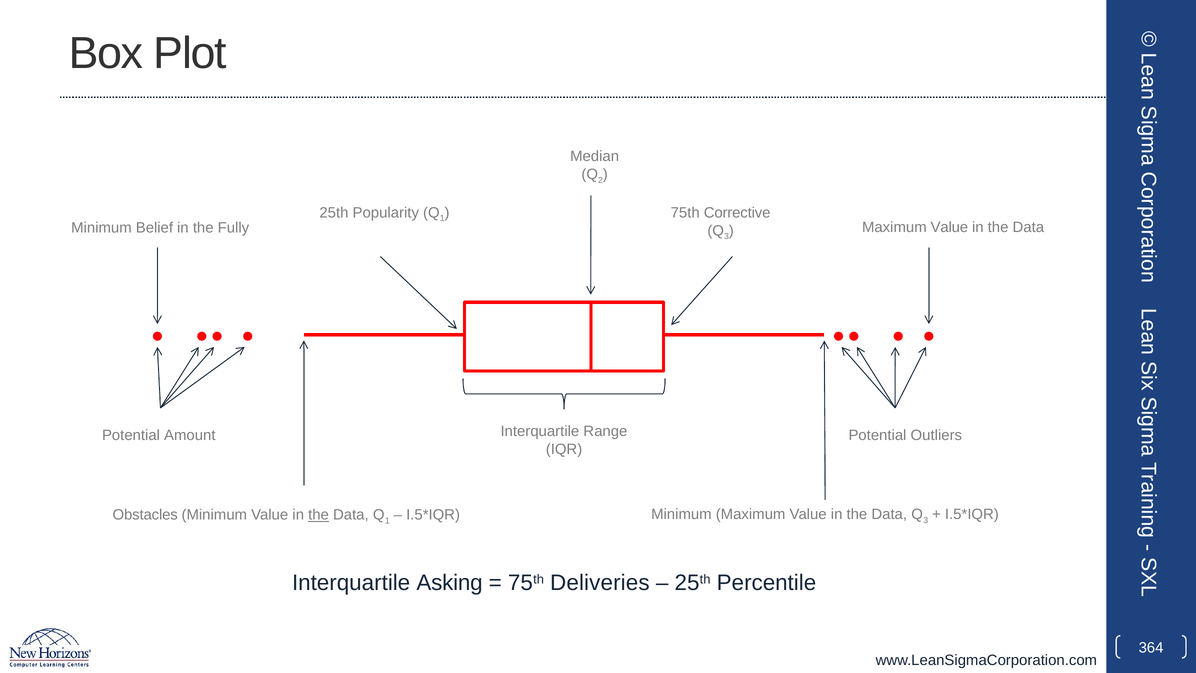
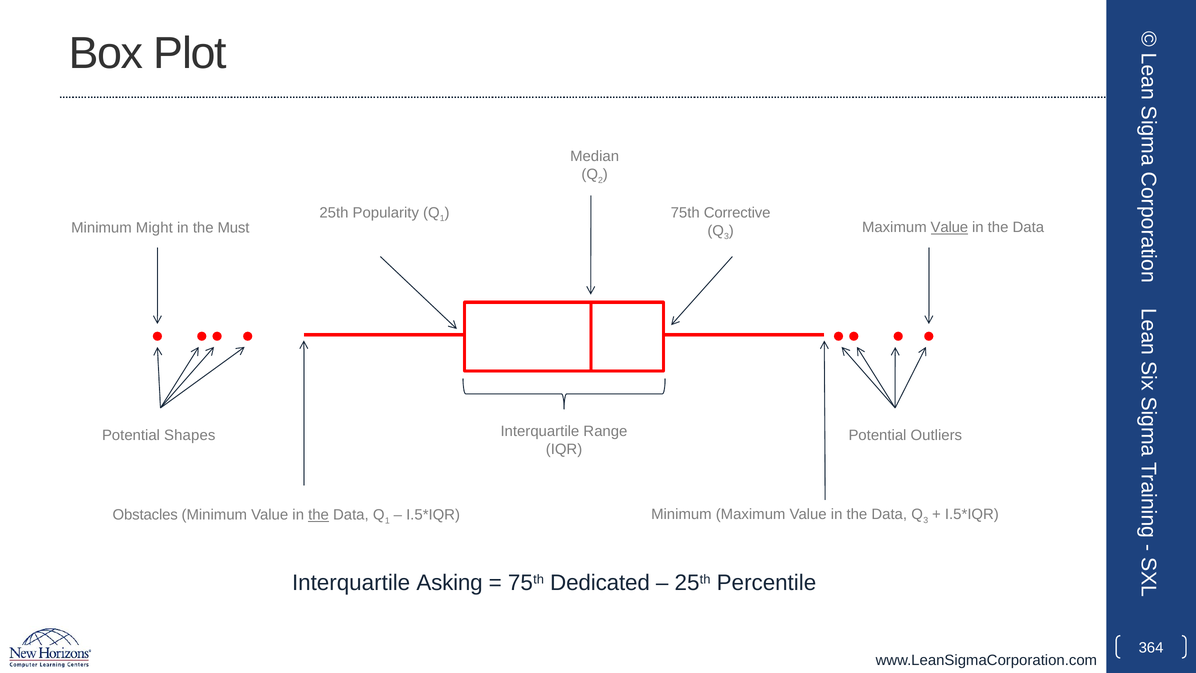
Belief: Belief -> Might (154, 228)
Fully: Fully -> Must (234, 228)
Value underline: none -> present (949, 227)
Amount: Amount -> Shapes (190, 435)
Deliveries: Deliveries -> Dedicated (600, 583)
